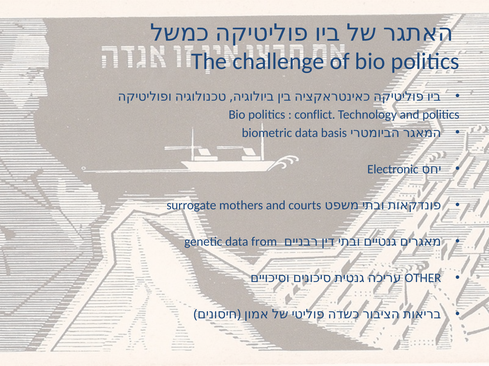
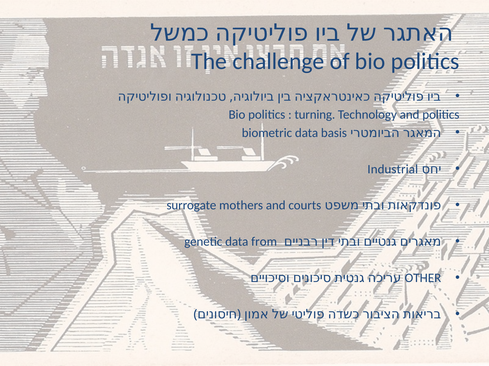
conflict: conflict -> turning (315, 115)
Electronic: Electronic -> Industrial (393, 169)
